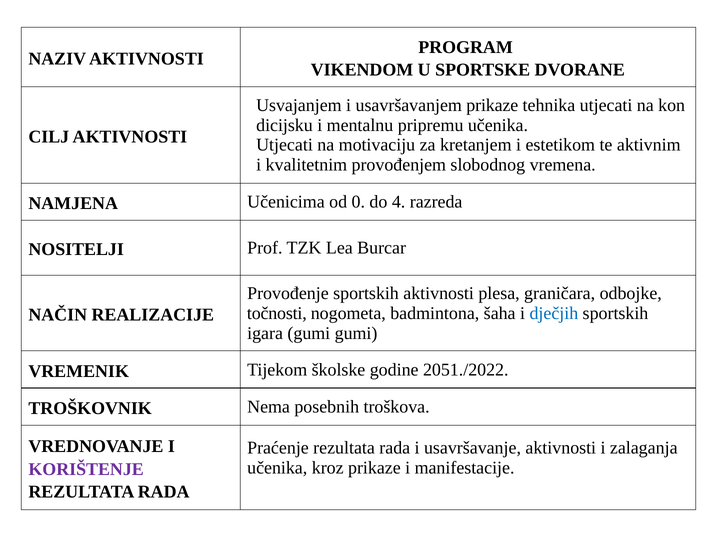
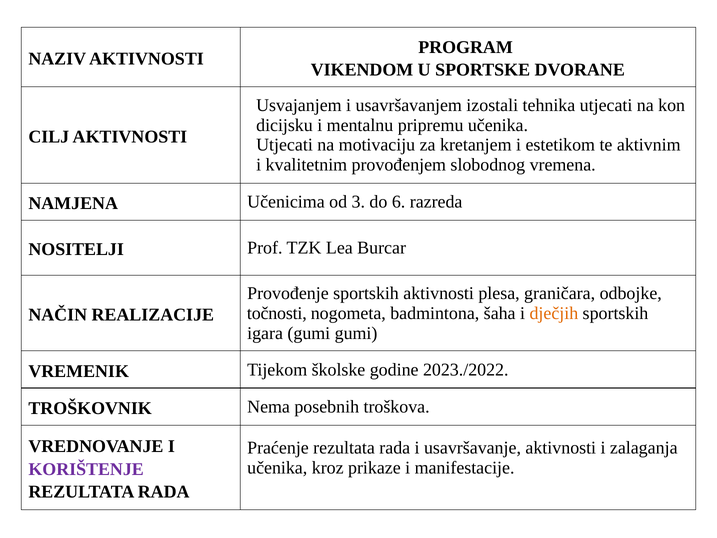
usavršavanjem prikaze: prikaze -> izostali (492, 105)
0: 0 -> 3 (358, 202)
4: 4 -> 6 (399, 202)
dječjih colour: blue -> orange (554, 313)
2051./2022: 2051./2022 -> 2023./2022 (466, 369)
